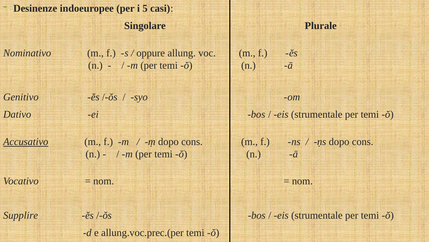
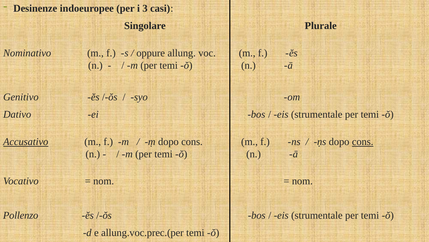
5: 5 -> 3 (145, 8)
cons underline: none -> present (363, 141)
Supplire: Supplire -> Pollenzo (21, 215)
